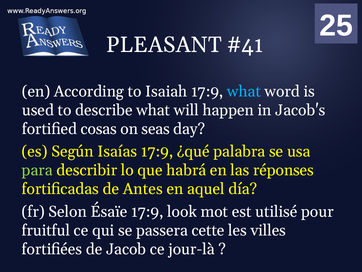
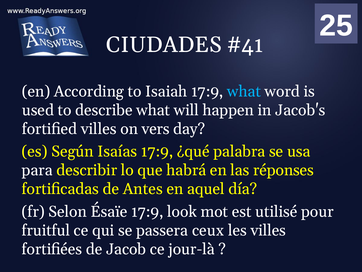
PLEASANT: PLEASANT -> CIUDADES (164, 45)
fortified cosas: cosas -> villes (99, 129)
seas: seas -> vers (156, 129)
para colour: light green -> white (37, 170)
cette: cette -> ceux (208, 230)
